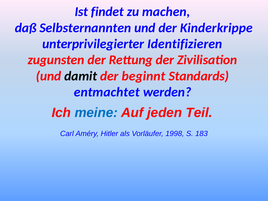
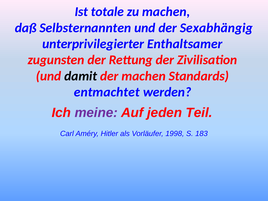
findet: findet -> totale (107, 12)
Kinderkrippe: Kinderkrippe -> Sexabhängig (216, 28)
Identifizieren: Identifizieren -> Enthaltsamer (185, 44)
der beginnt: beginnt -> machen (144, 76)
meine colour: blue -> purple (96, 113)
